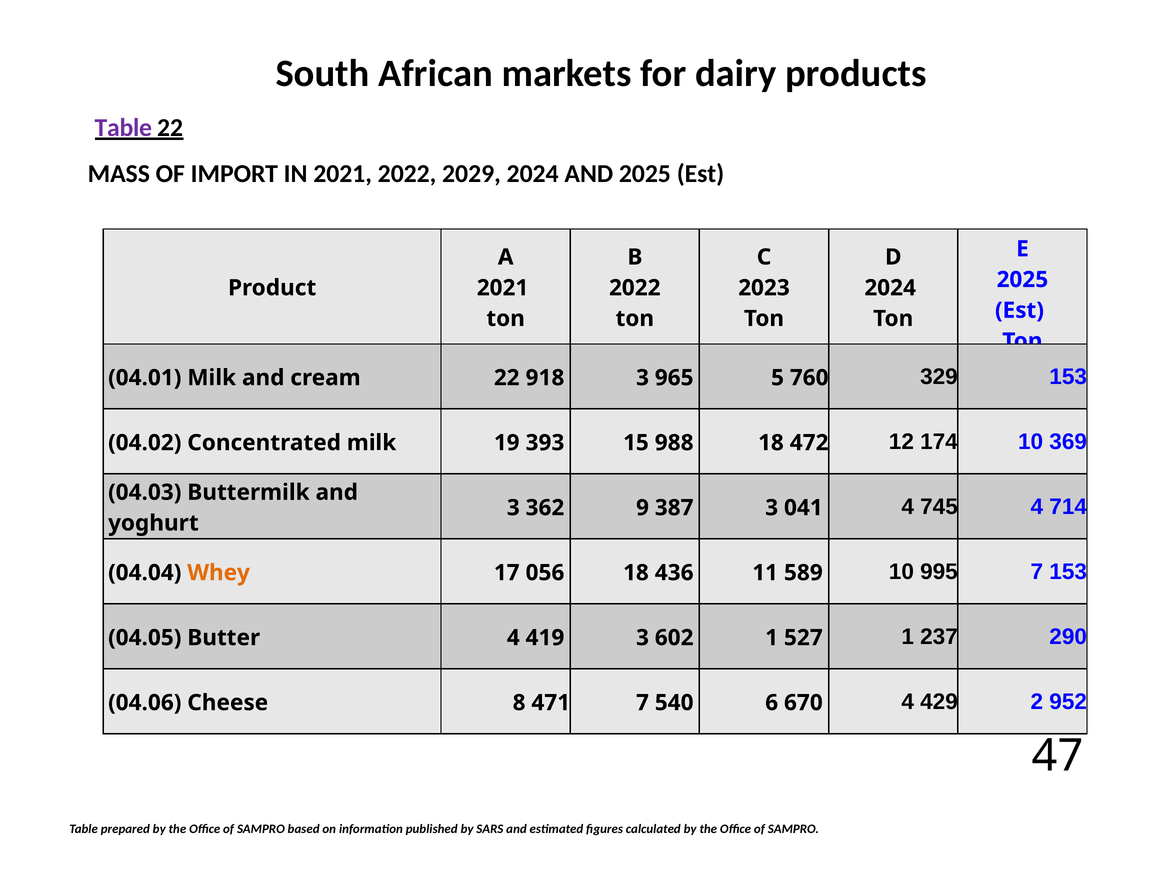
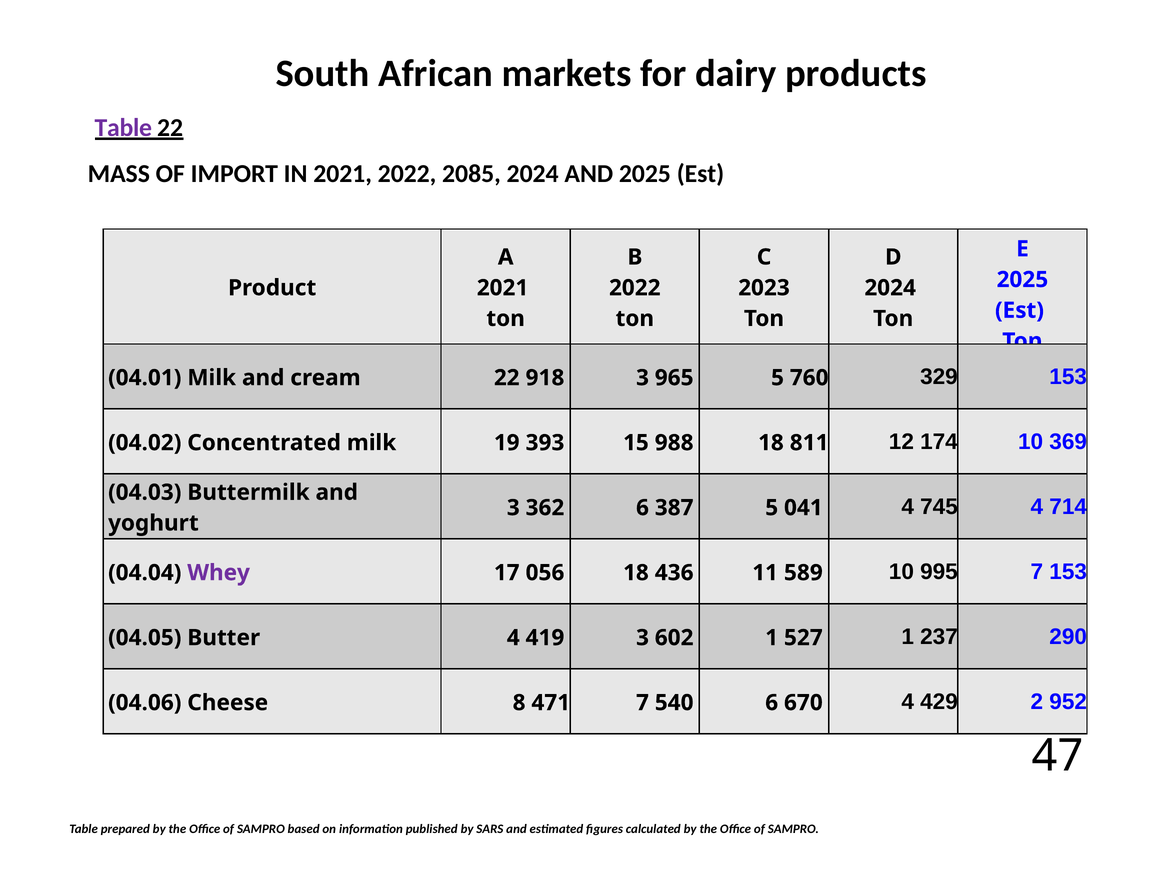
2029: 2029 -> 2085 (471, 174)
472: 472 -> 811 (809, 443)
362 9: 9 -> 6 (642, 508)
387 3: 3 -> 5 (772, 508)
Whey colour: orange -> purple (219, 573)
